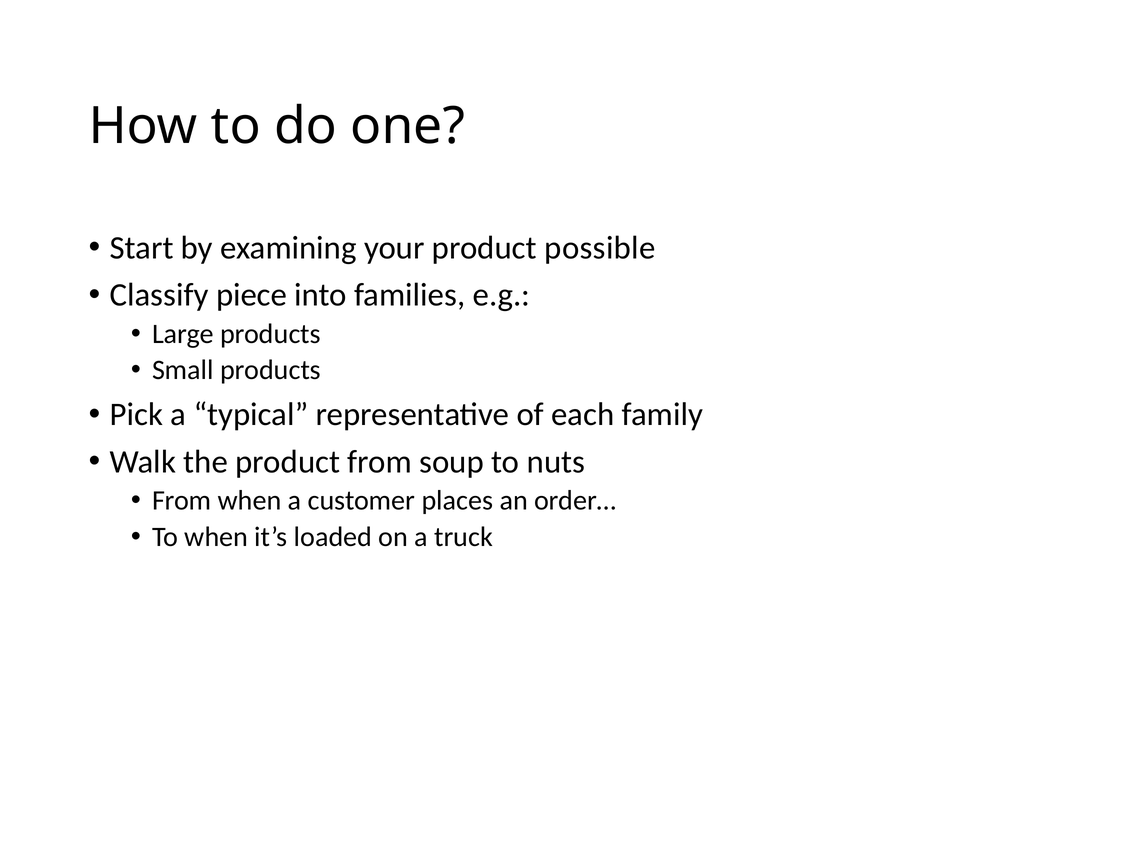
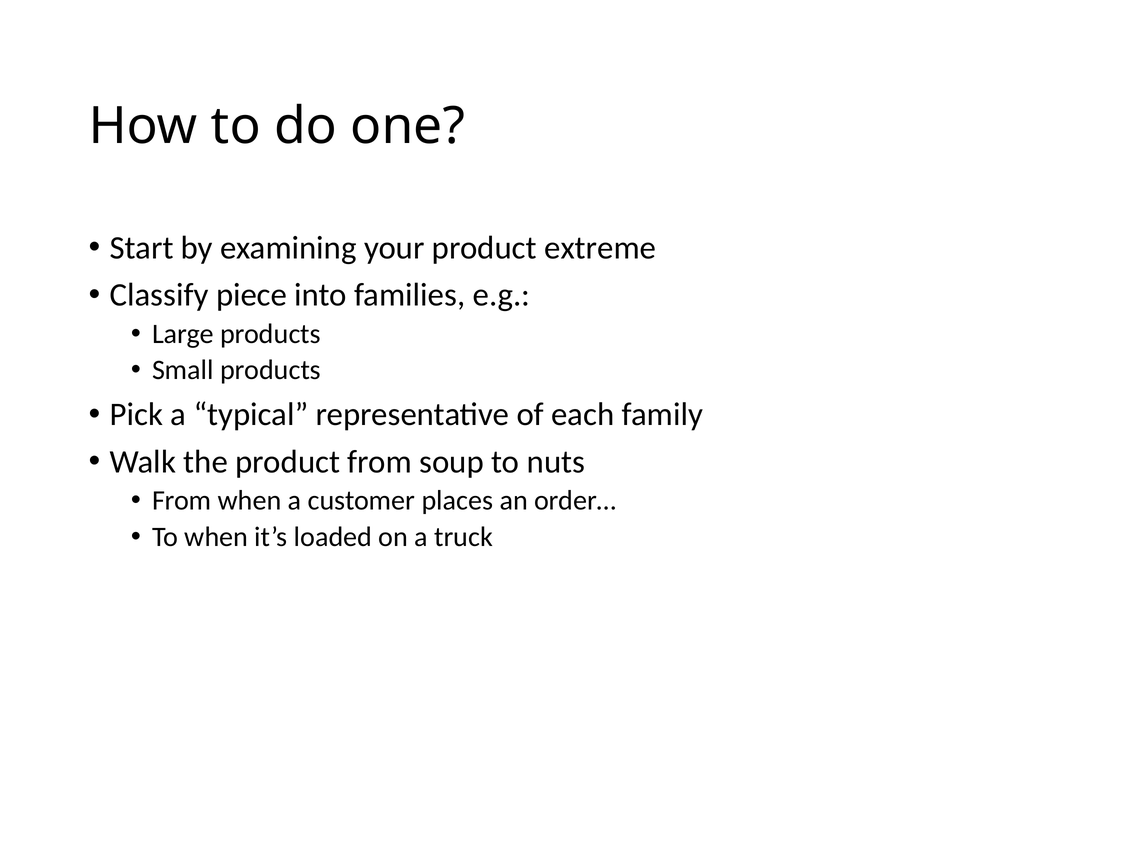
possible: possible -> extreme (600, 248)
